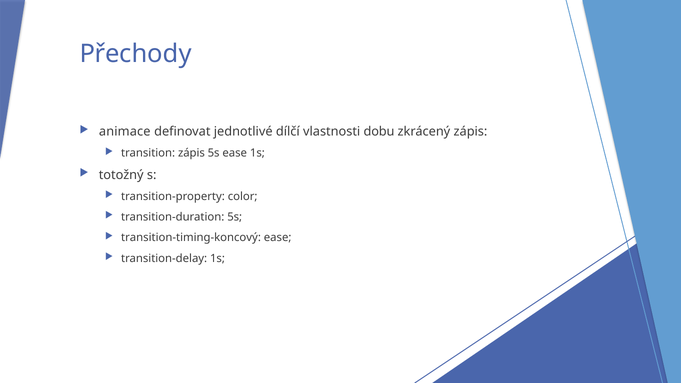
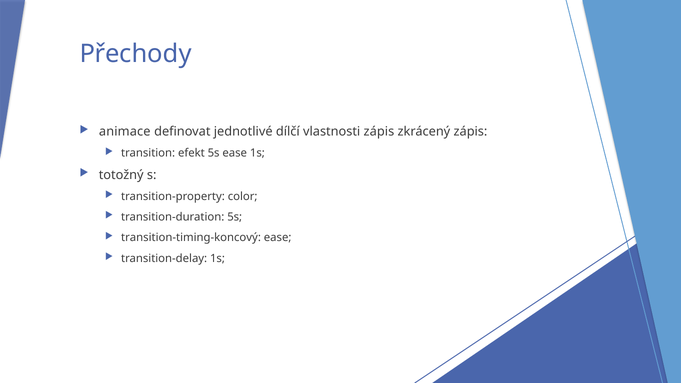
vlastnosti dobu: dobu -> zápis (379, 132)
transition zápis: zápis -> efekt (191, 153)
